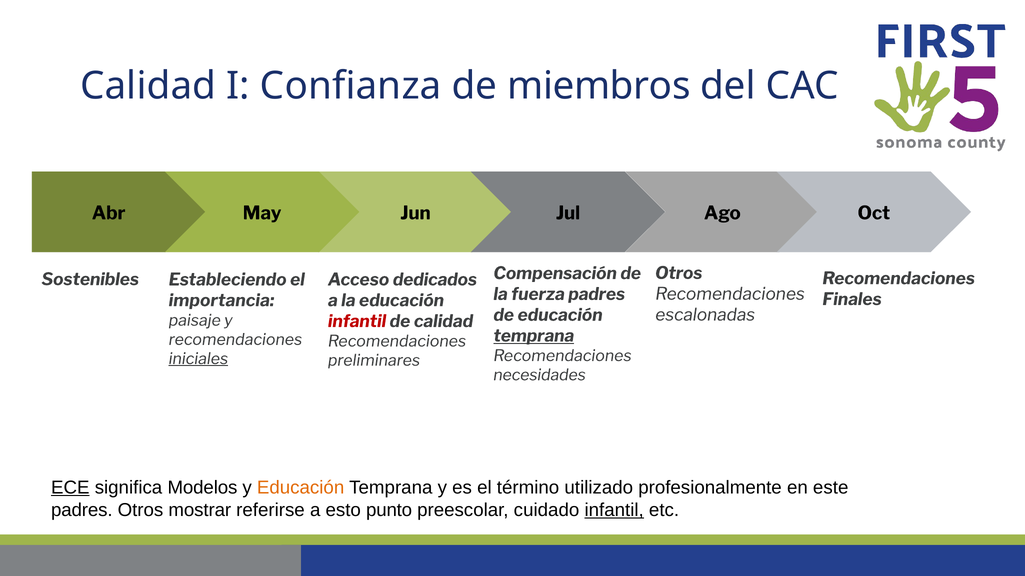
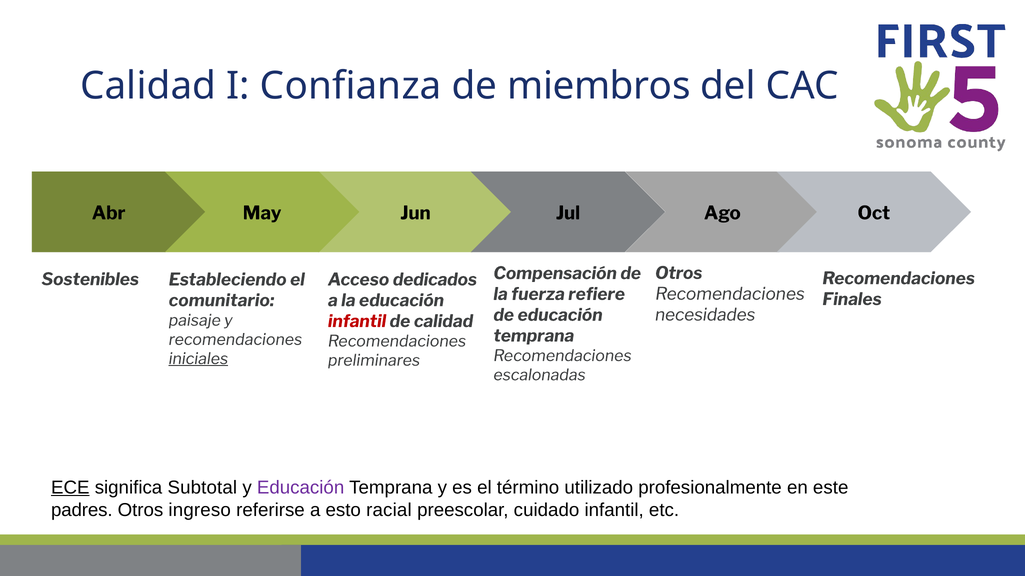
fuerza padres: padres -> refiere (597, 295)
importancia: importancia -> comunitario (221, 301)
escalonadas: escalonadas -> necesidades (705, 315)
temprana underline: present -> none (534, 336)
necesidades: necesidades -> escalonadas (540, 375)
Modelos: Modelos -> Subtotal (202, 488)
Educación colour: orange -> purple (301, 488)
mostrar: mostrar -> ingreso (200, 510)
punto: punto -> racial (389, 510)
infantil underline: present -> none (614, 510)
